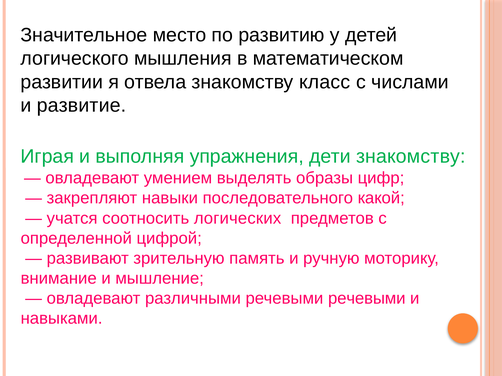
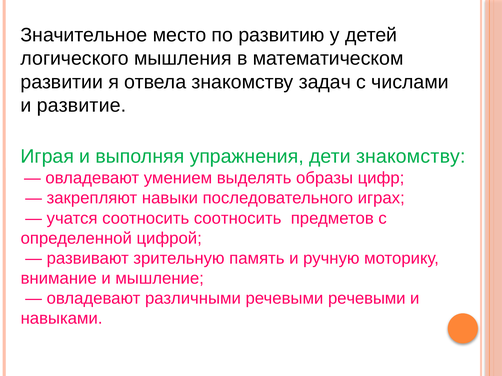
класс: класс -> задач (325, 82)
какой: какой -> играх (381, 198)
соотносить логических: логических -> соотносить (238, 218)
